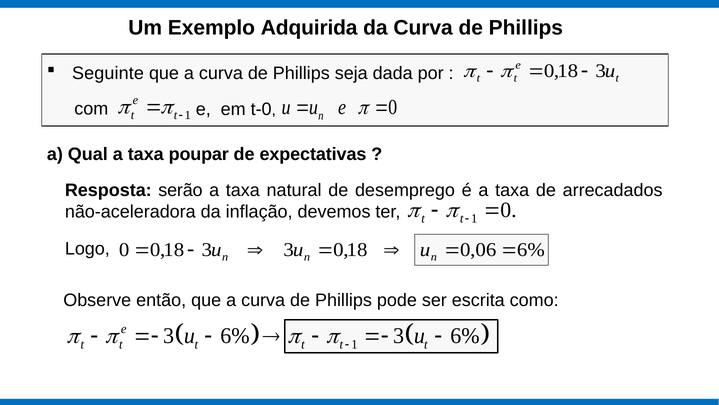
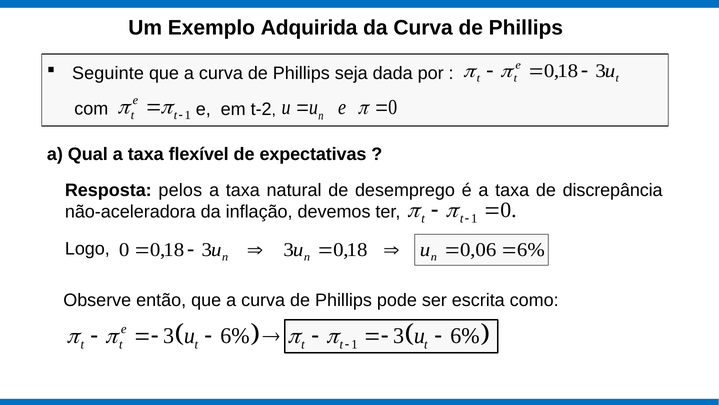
t-0: t-0 -> t-2 (261, 109)
poupar: poupar -> flexível (199, 154)
serão: serão -> pelos (180, 190)
arrecadados: arrecadados -> discrepância (613, 190)
